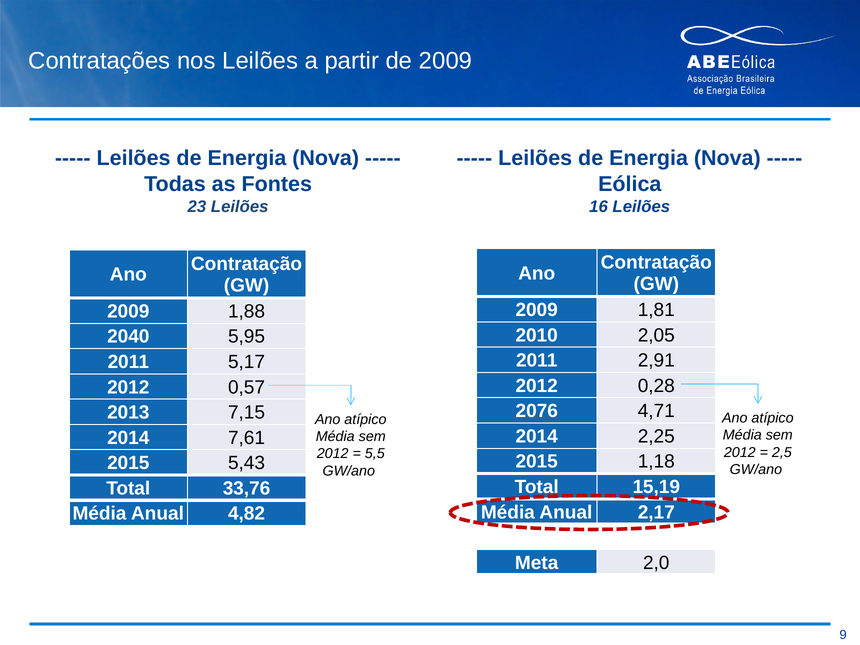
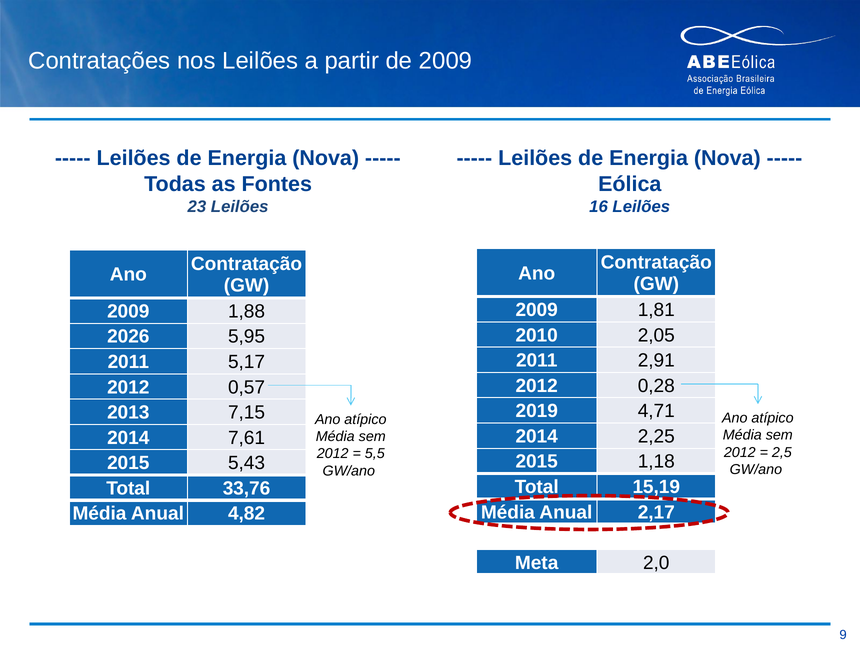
2040: 2040 -> 2026 (128, 337)
2076: 2076 -> 2019 (537, 411)
